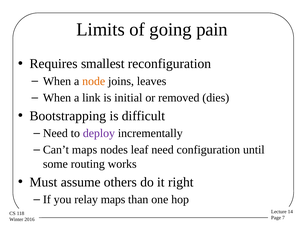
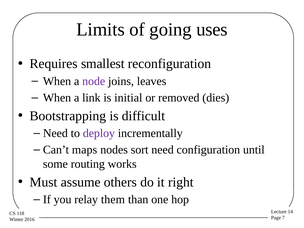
pain: pain -> uses (212, 29)
node colour: orange -> purple (94, 81)
leaf: leaf -> sort (140, 150)
relay maps: maps -> them (113, 200)
